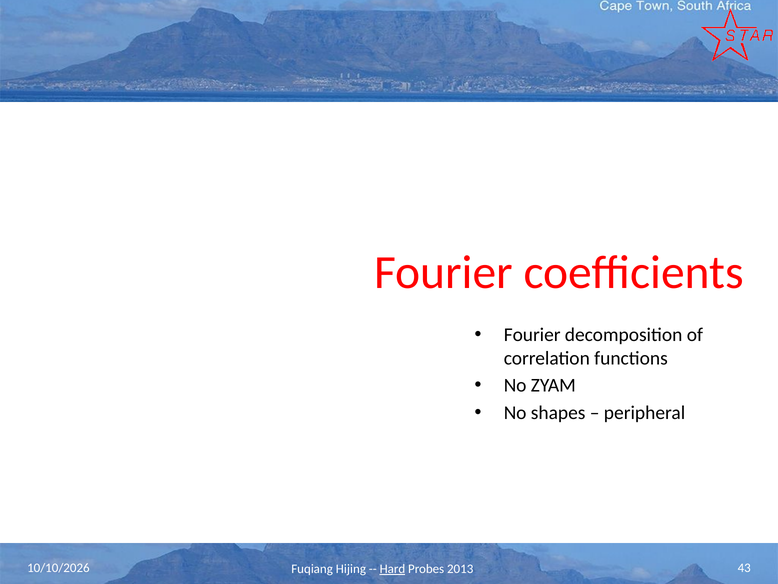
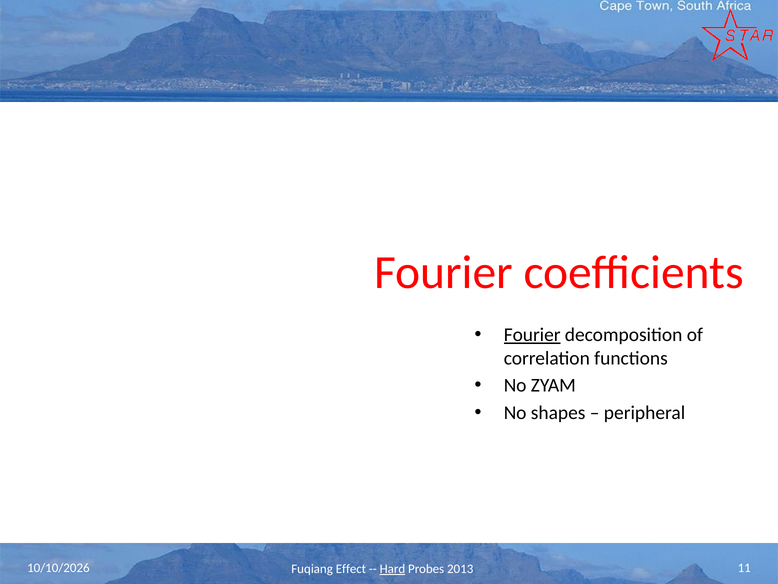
Fourier underline: none -> present (532, 335)
Hijing: Hijing -> Effect (351, 568)
43: 43 -> 11 (744, 567)
